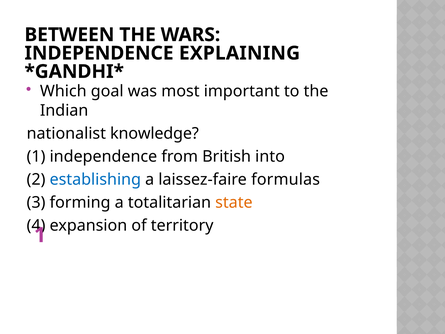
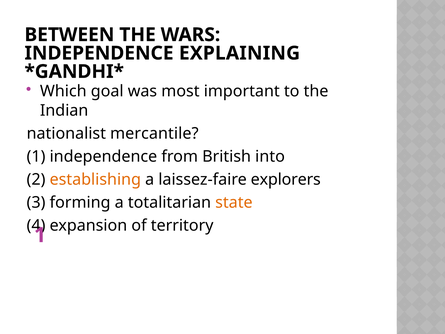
knowledge: knowledge -> mercantile (154, 134)
establishing colour: blue -> orange (95, 180)
formulas: formulas -> explorers (286, 180)
